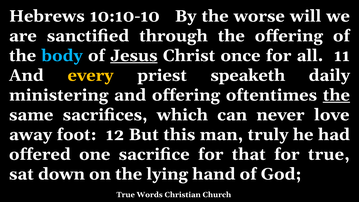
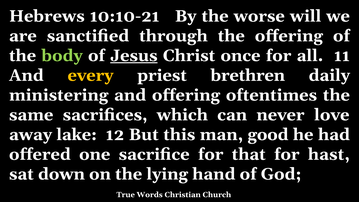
10:10-10: 10:10-10 -> 10:10-21 (125, 16)
body colour: light blue -> light green (62, 56)
speaketh: speaketh -> brethren (248, 75)
the underline: present -> none (336, 95)
foot: foot -> lake (77, 135)
truly: truly -> good (268, 135)
for true: true -> hast (329, 154)
